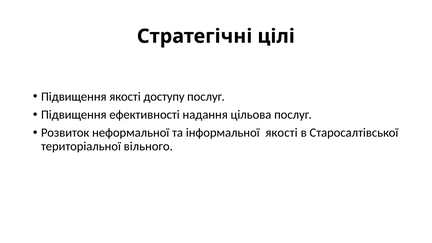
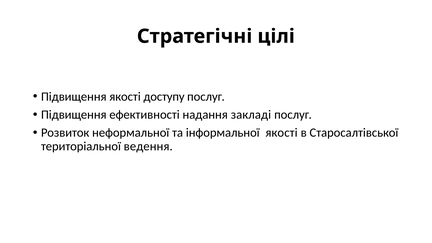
цільова: цільова -> закладі (251, 115)
вільного: вільного -> ведення (148, 146)
